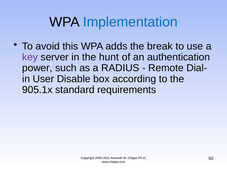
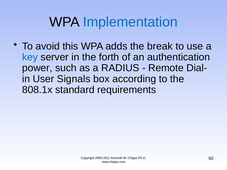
key colour: purple -> blue (30, 57)
hunt: hunt -> forth (109, 57)
Disable: Disable -> Signals (74, 79)
905.1x: 905.1x -> 808.1x (37, 90)
